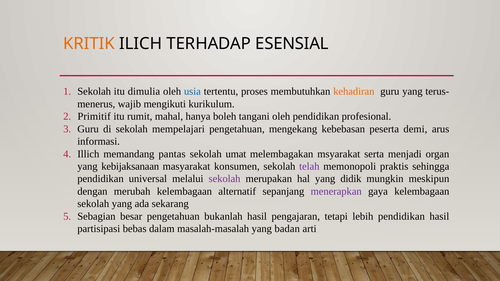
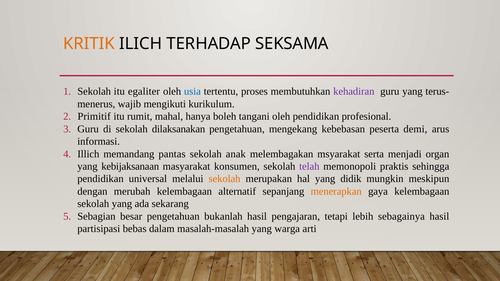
ESENSIAL: ESENSIAL -> SEKSAMA (292, 44)
dimulia: dimulia -> egaliter (144, 92)
kehadiran colour: orange -> purple (354, 92)
mempelajari: mempelajari -> dilaksanakan (179, 129)
umat: umat -> anak (236, 154)
sekolah colour: purple -> orange (225, 179)
menerapkan colour: purple -> orange (336, 192)
lebih pendidikan: pendidikan -> sebagainya (401, 217)
badan: badan -> warga (287, 229)
